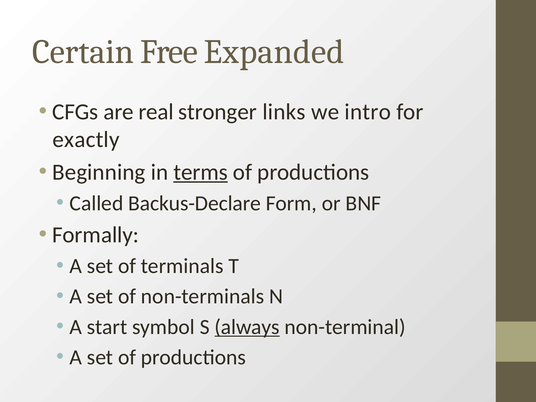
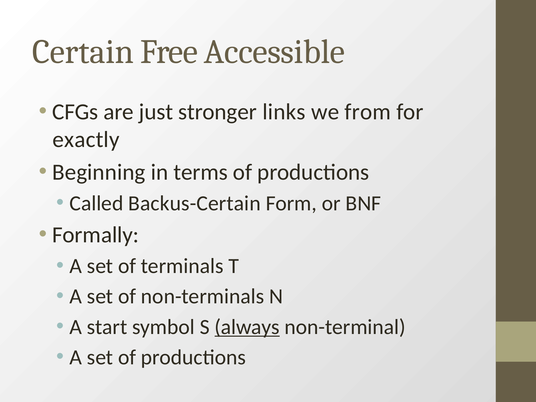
Expanded: Expanded -> Accessible (274, 52)
real: real -> just (156, 112)
intro: intro -> from (368, 112)
terms underline: present -> none (201, 172)
Backus-Declare: Backus-Declare -> Backus-Certain (195, 203)
